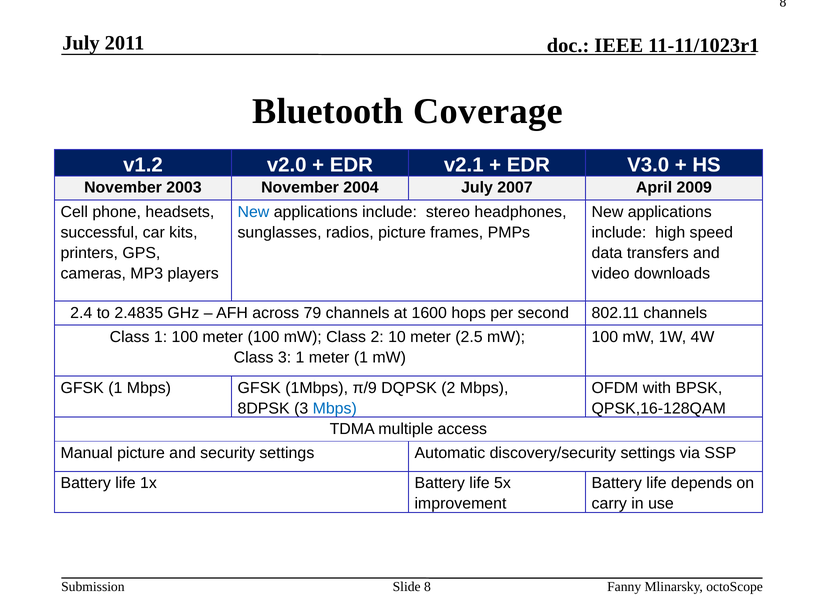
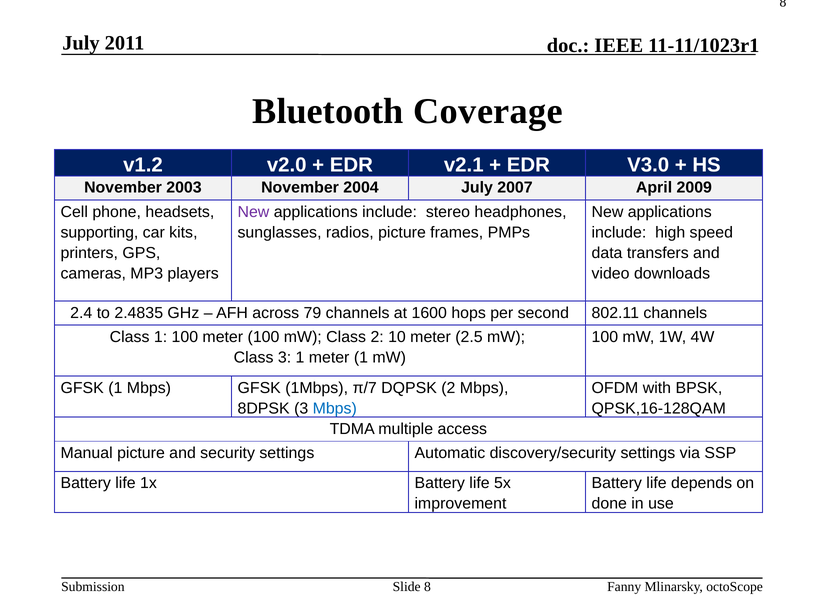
New colour: blue -> purple (253, 212)
successful: successful -> supporting (99, 233)
π/9: π/9 -> π/7 (365, 388)
carry: carry -> done (609, 504)
